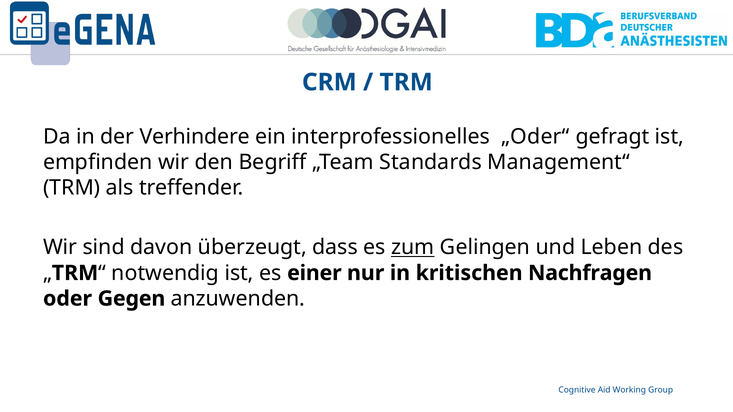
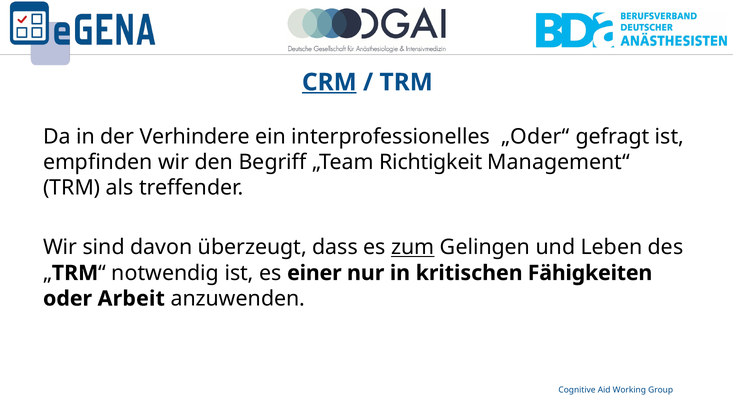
CRM underline: none -> present (329, 82)
Standards: Standards -> Richtigkeit (431, 162)
Nachfragen: Nachfragen -> Fähigkeiten (590, 273)
Gegen: Gegen -> Arbeit (131, 299)
